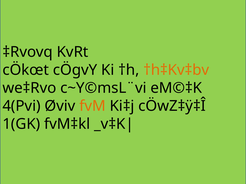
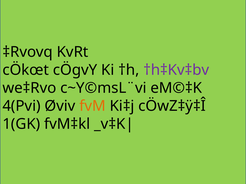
†h‡Kv‡bv colour: orange -> purple (176, 70)
